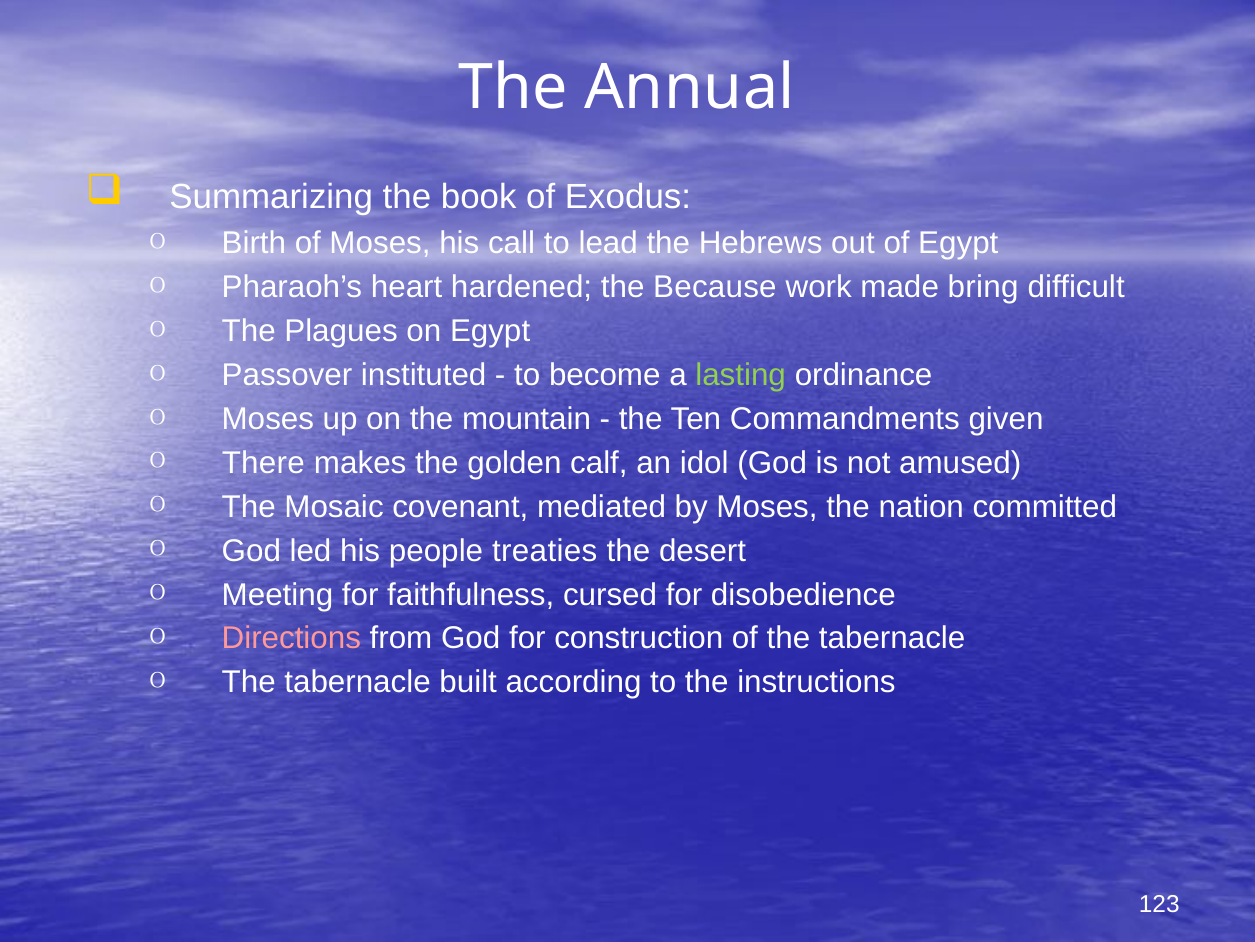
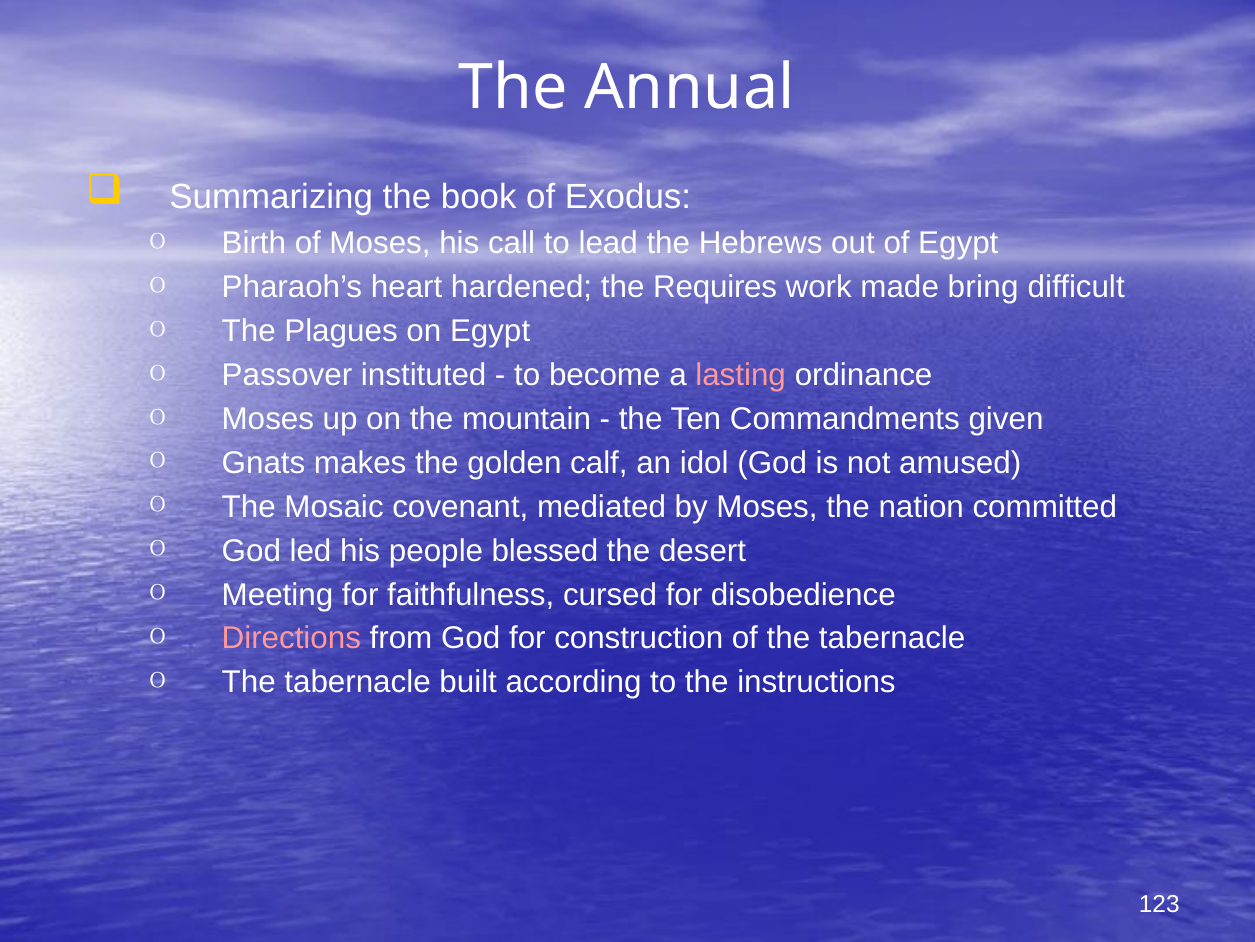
Because: Because -> Requires (715, 287)
lasting colour: light green -> pink (741, 375)
There: There -> Gnats (264, 462)
treaties: treaties -> blessed (545, 550)
